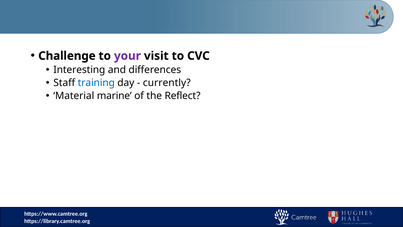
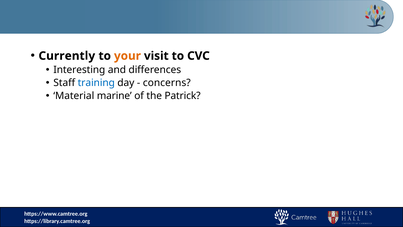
Challenge: Challenge -> Currently (67, 56)
your colour: purple -> orange (127, 56)
currently: currently -> concerns (167, 83)
Reflect: Reflect -> Patrick (183, 96)
